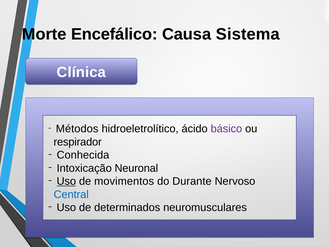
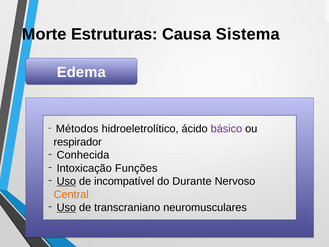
Encefálico: Encefálico -> Estruturas (114, 34)
Clínica: Clínica -> Edema (81, 72)
Neuronal: Neuronal -> Funções (136, 168)
movimentos: movimentos -> incompatível (124, 181)
Central colour: blue -> orange (71, 194)
Uso underline: none -> present (66, 207)
determinados: determinados -> transcraniano (127, 207)
